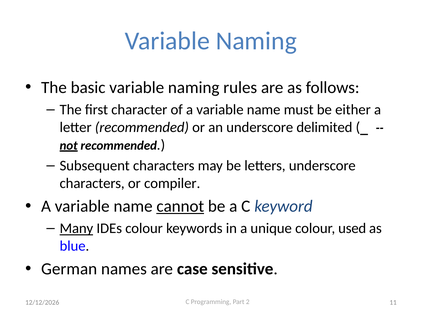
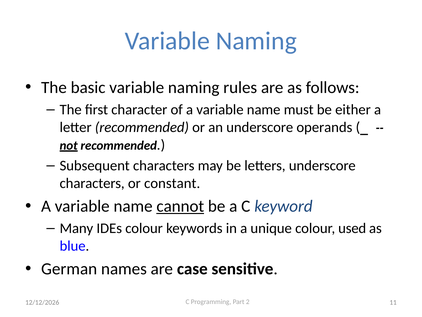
delimited: delimited -> operands (324, 127)
compiler: compiler -> constant (172, 183)
Many underline: present -> none (76, 228)
